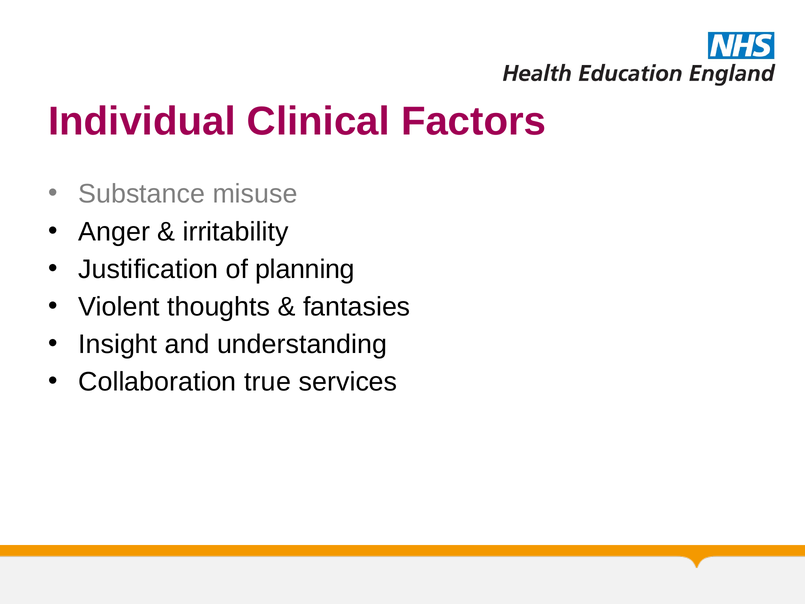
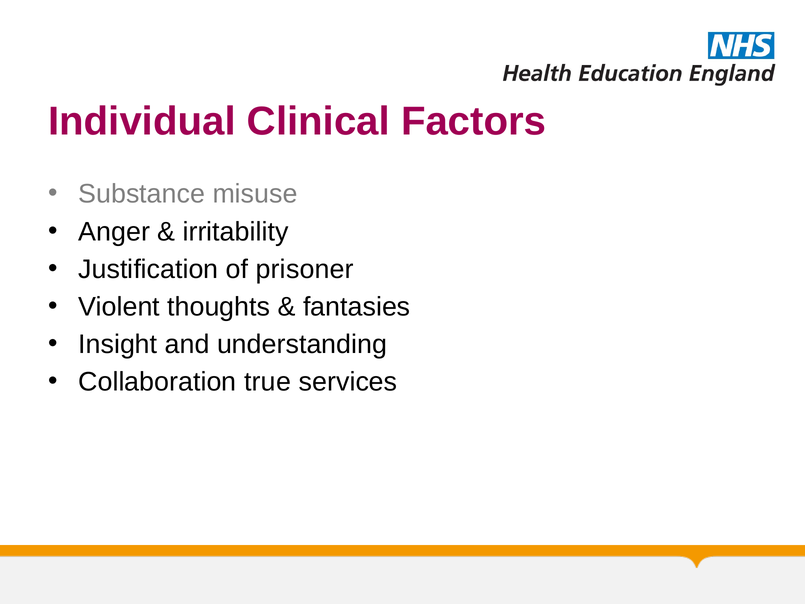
planning: planning -> prisoner (305, 269)
